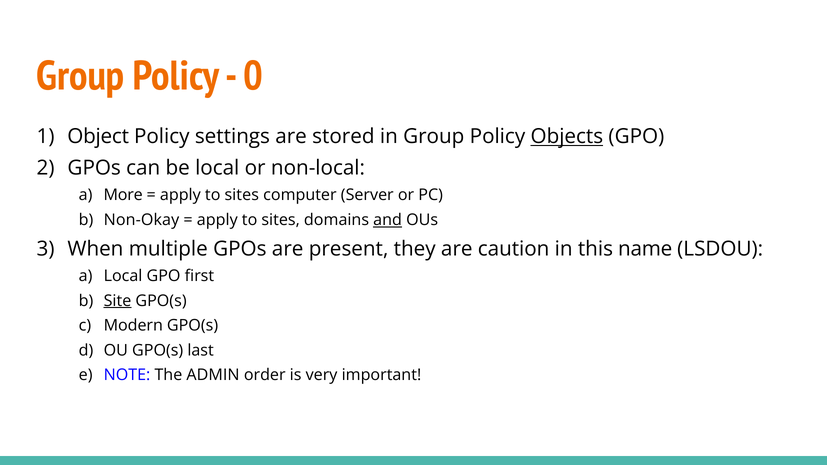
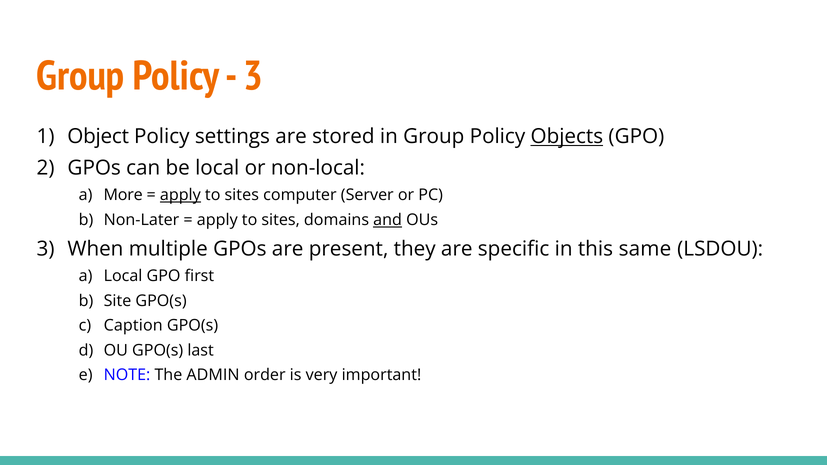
0: 0 -> 3 (253, 76)
apply underline: none -> present (180, 195)
Non-Okay: Non-Okay -> Non-Later (141, 220)
caution: caution -> specific (514, 249)
name: name -> same (645, 249)
Site underline: present -> none (117, 301)
Modern: Modern -> Caption (133, 326)
